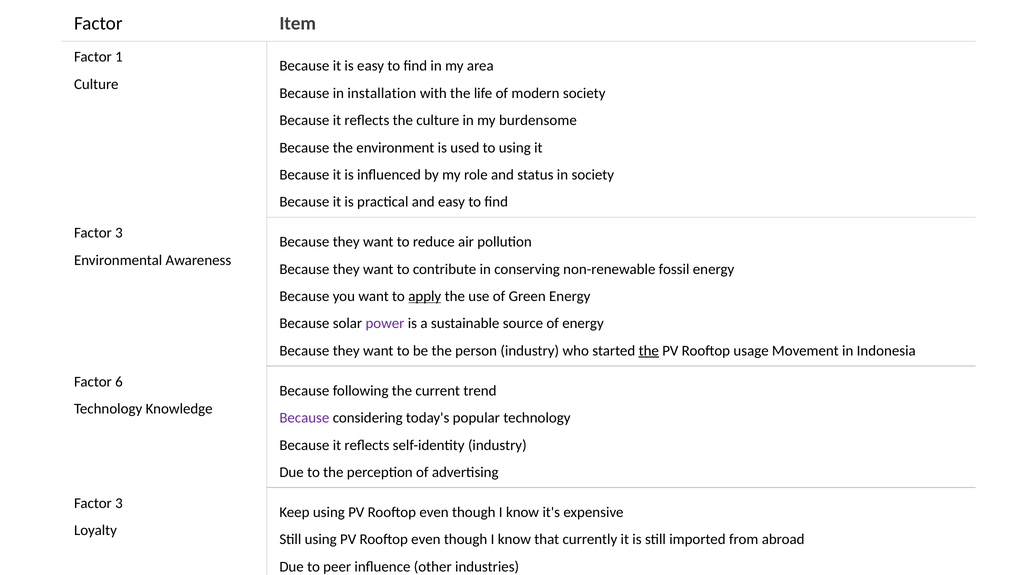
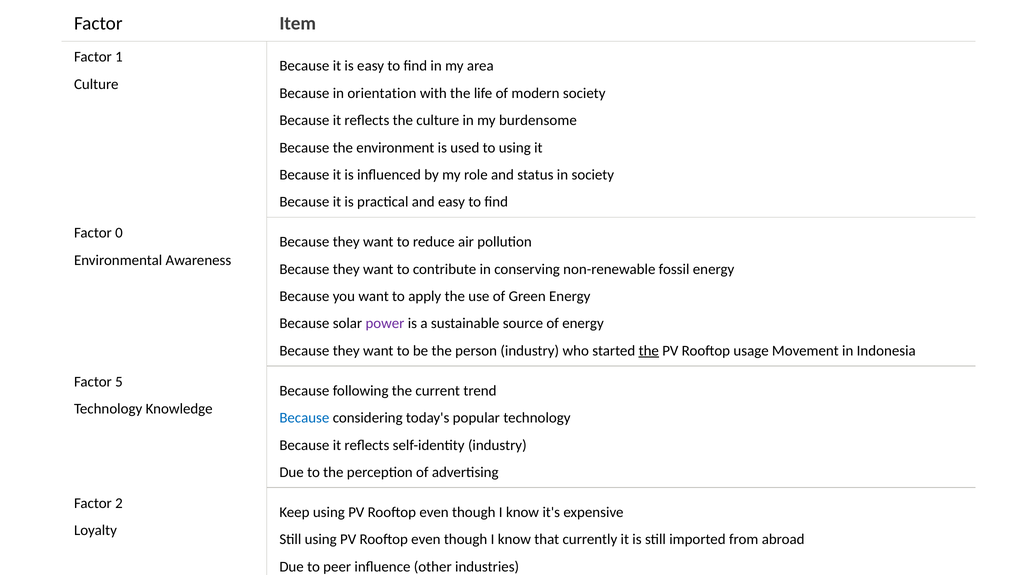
installation: installation -> orientation (382, 93)
3: 3 -> 0 (119, 233)
apply underline: present -> none (425, 296)
6: 6 -> 5 (119, 382)
Because colour: purple -> blue (304, 418)
3: 3 -> 2 (119, 503)
